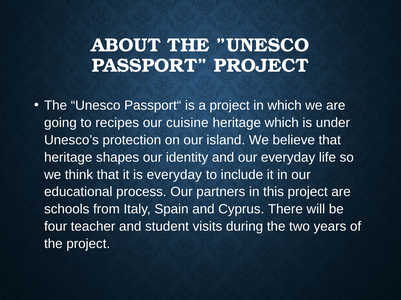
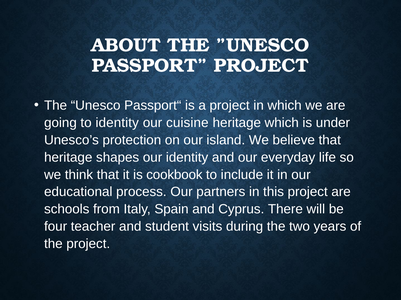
to recipes: recipes -> identity (117, 123)
is everyday: everyday -> cookbook (174, 175)
